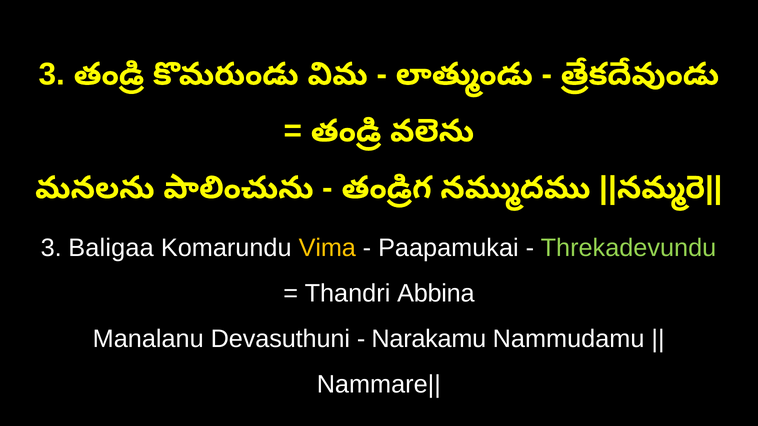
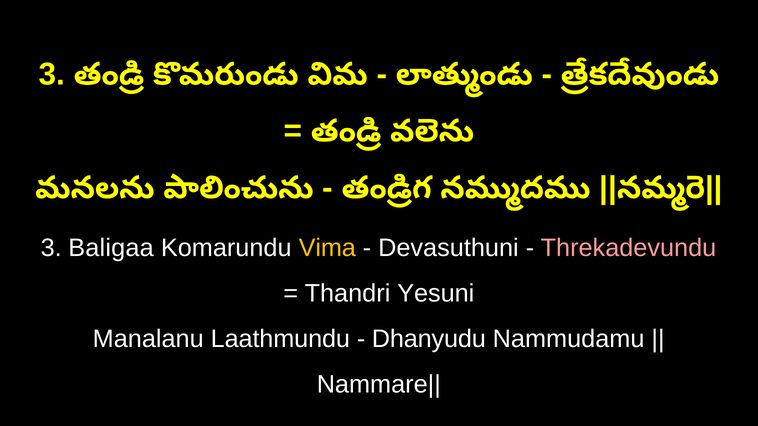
Paapamukai: Paapamukai -> Devasuthuni (448, 248)
Threkadevundu colour: light green -> pink (628, 248)
Abbina: Abbina -> Yesuni (436, 294)
Devasuthuni: Devasuthuni -> Laathmundu (280, 339)
Narakamu: Narakamu -> Dhanyudu (429, 339)
